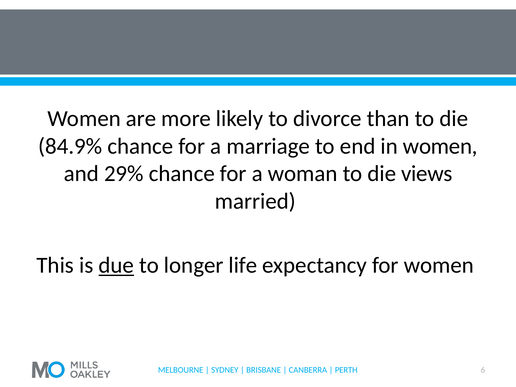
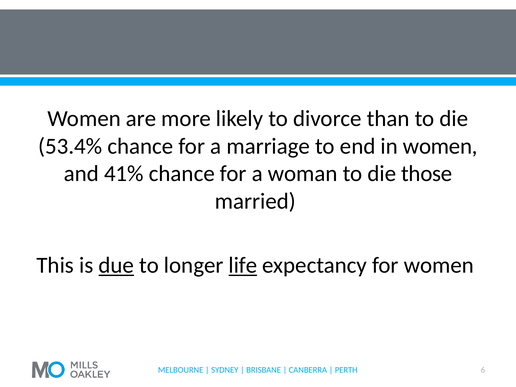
84.9%: 84.9% -> 53.4% (70, 146)
29%: 29% -> 41% (124, 174)
views: views -> those (427, 174)
life underline: none -> present (243, 265)
